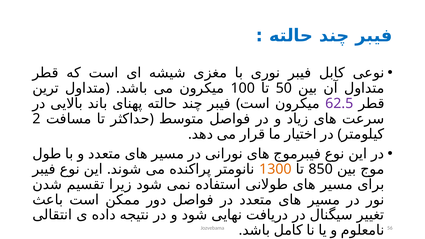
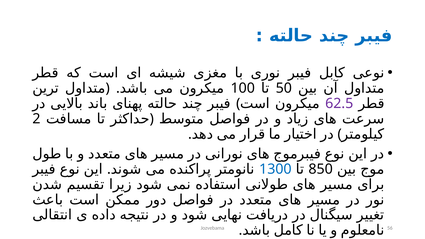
1300 colour: orange -> blue (275, 169)
